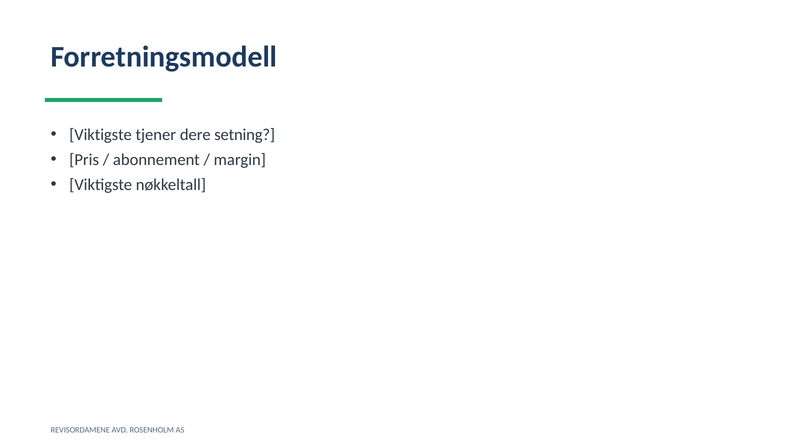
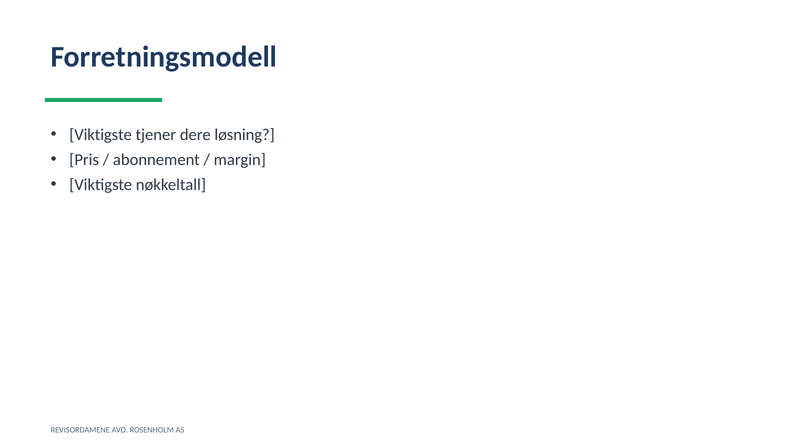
setning: setning -> løsning (245, 135)
